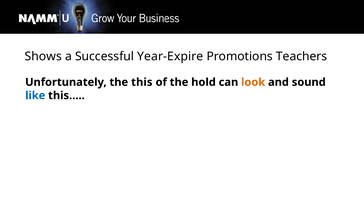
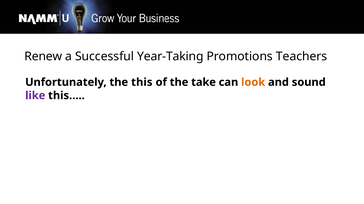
Shows: Shows -> Renew (43, 57)
Year-Expire: Year-Expire -> Year-Taking (170, 57)
hold: hold -> take (204, 82)
like colour: blue -> purple (35, 96)
